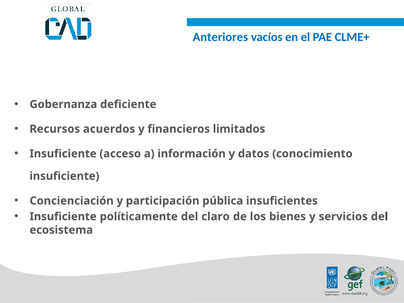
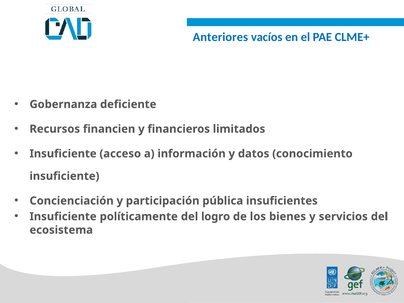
acuerdos: acuerdos -> financien (109, 129)
claro: claro -> logro (216, 217)
